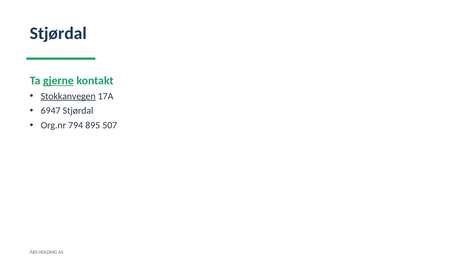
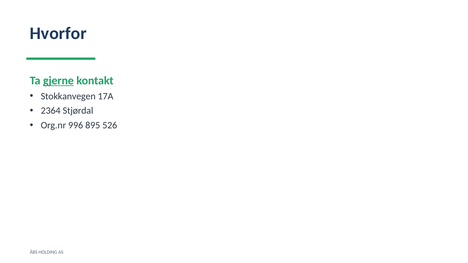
Stjørdal: Stjørdal -> Hvorfor (58, 33)
Stokkanvegen underline: present -> none (68, 96)
6947: 6947 -> 2364 (51, 111)
794: 794 -> 996 (76, 126)
507: 507 -> 526 (110, 126)
